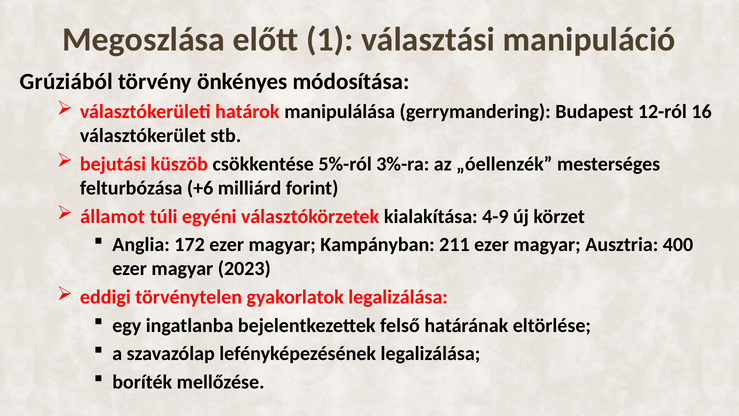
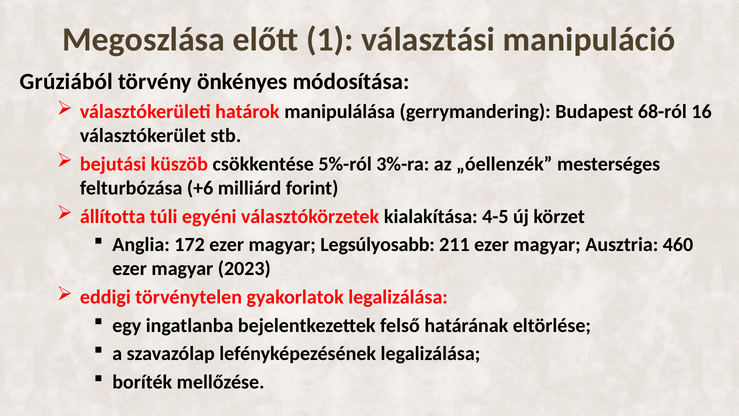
12-ról: 12-ról -> 68-ról (662, 112)
államot: államot -> állította (113, 216)
4-9: 4-9 -> 4-5 (495, 216)
Kampányban: Kampányban -> Legsúlyosabb (378, 245)
400: 400 -> 460 (678, 245)
